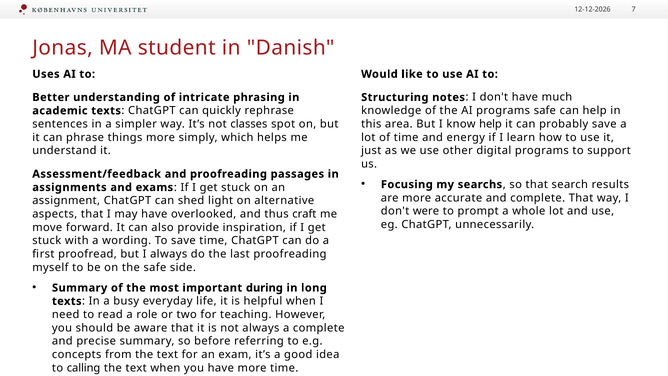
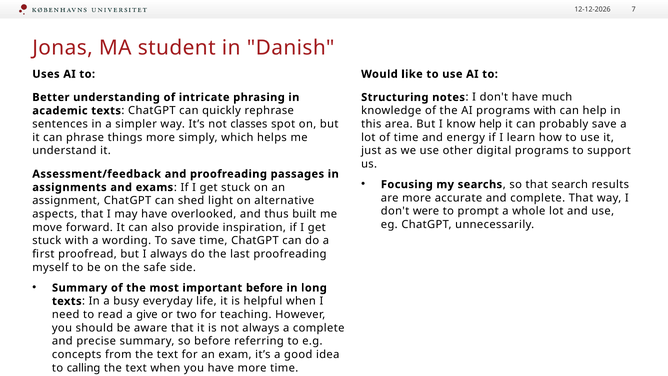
programs safe: safe -> with (545, 111)
craft: craft -> built (304, 214)
important during: during -> before (264, 288)
role: role -> give (147, 314)
